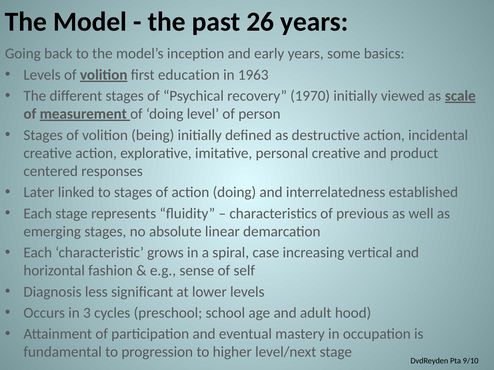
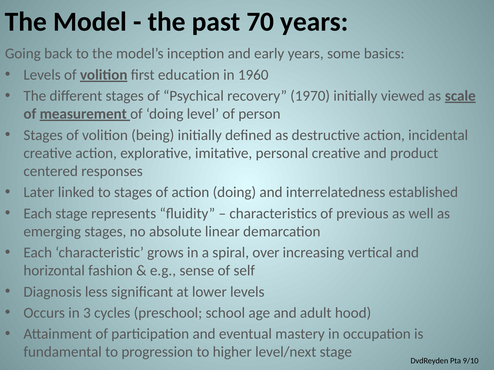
26: 26 -> 70 (260, 22)
1963: 1963 -> 1960 (253, 75)
case: case -> over (266, 253)
